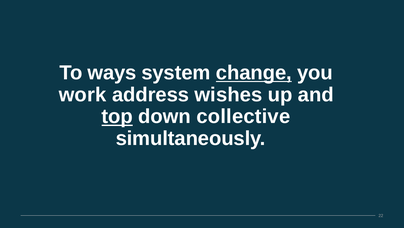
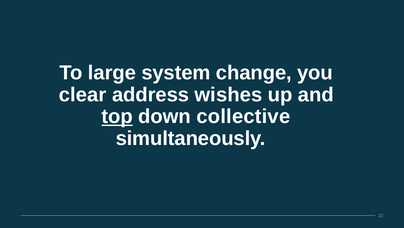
ways: ways -> large (112, 73)
change underline: present -> none (254, 73)
work: work -> clear (83, 94)
